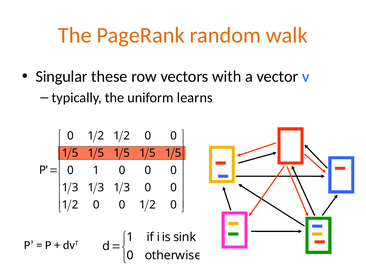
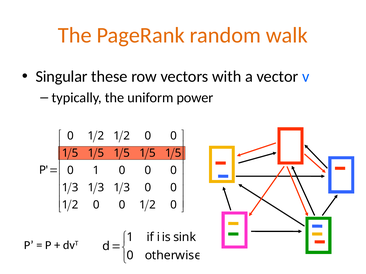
learns: learns -> power (195, 98)
